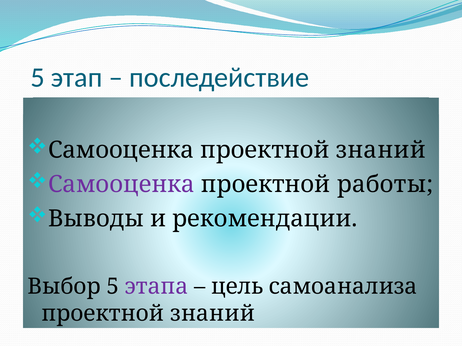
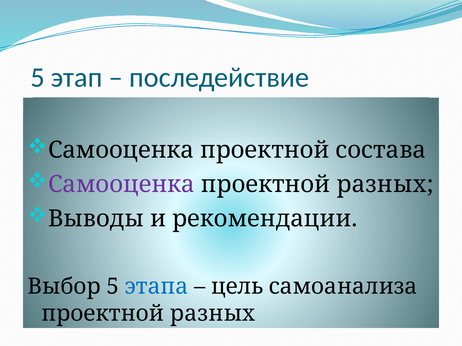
знаний: знаний -> состава (381, 150)
работы: работы -> разных (385, 185)
этапа colour: purple -> blue (157, 287)
знаний: знаний -> разных (213, 314)
